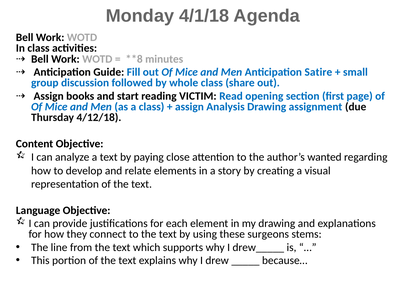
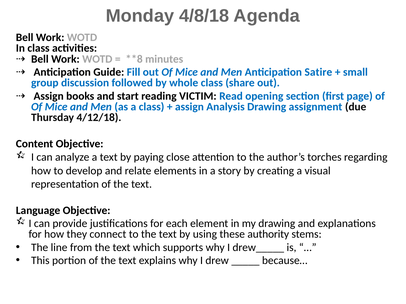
4/1/18: 4/1/18 -> 4/8/18 (204, 16)
wanted: wanted -> torches (324, 157)
surgeons: surgeons -> authority (268, 235)
